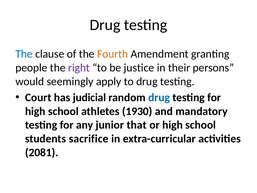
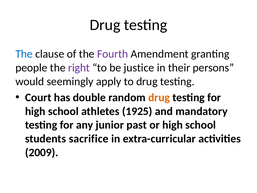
Fourth colour: orange -> purple (113, 54)
judicial: judicial -> double (89, 97)
drug colour: blue -> orange (159, 97)
1930: 1930 -> 1925 (137, 111)
that: that -> past (137, 125)
2081: 2081 -> 2009 (42, 152)
